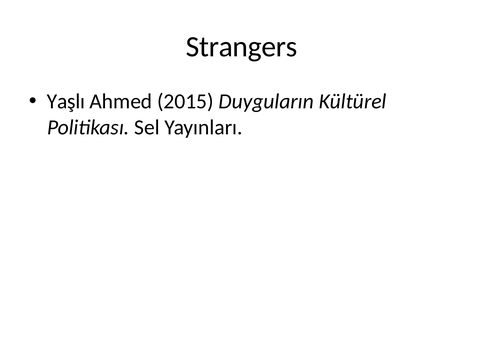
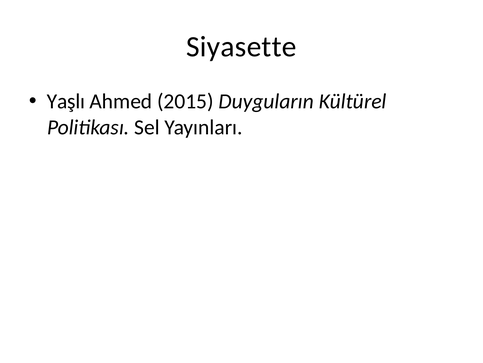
Strangers: Strangers -> Siyasette (241, 47)
